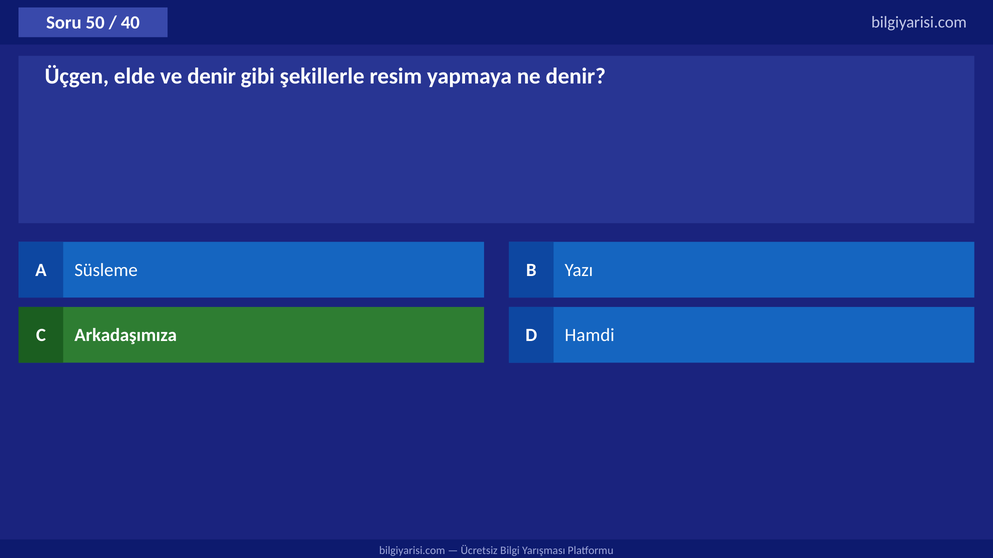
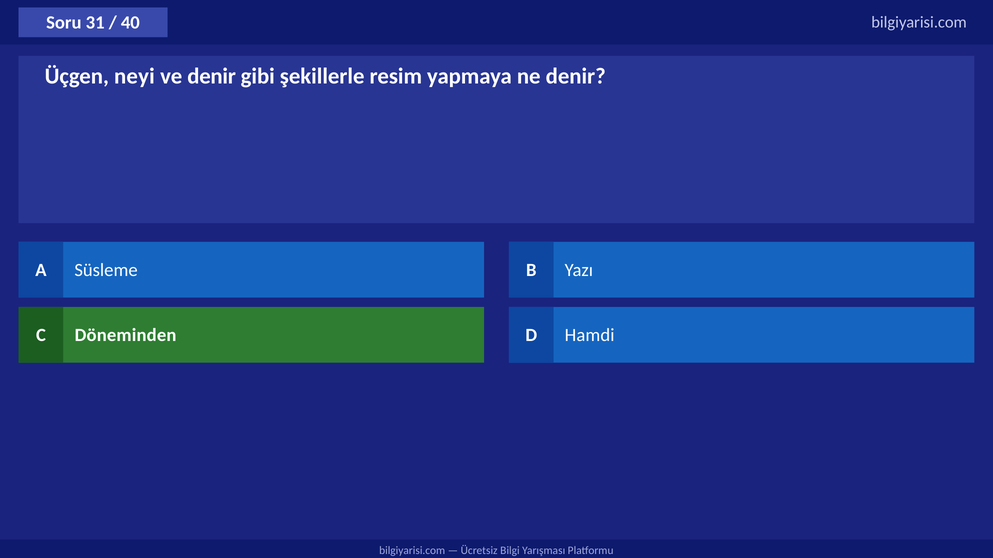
50: 50 -> 31 (95, 23)
elde: elde -> neyi (134, 76)
Arkadaşımıza: Arkadaşımıza -> Döneminden (126, 335)
